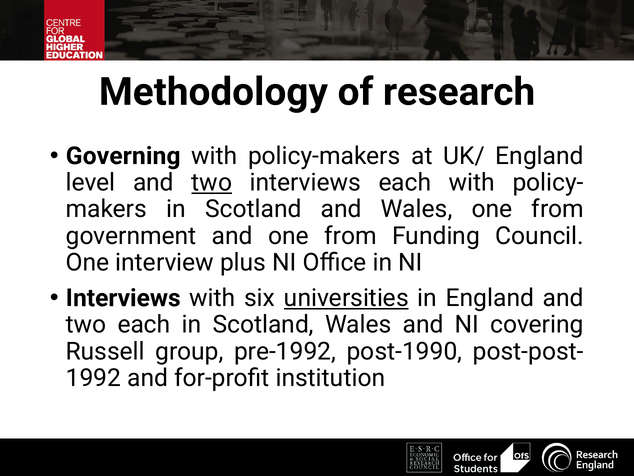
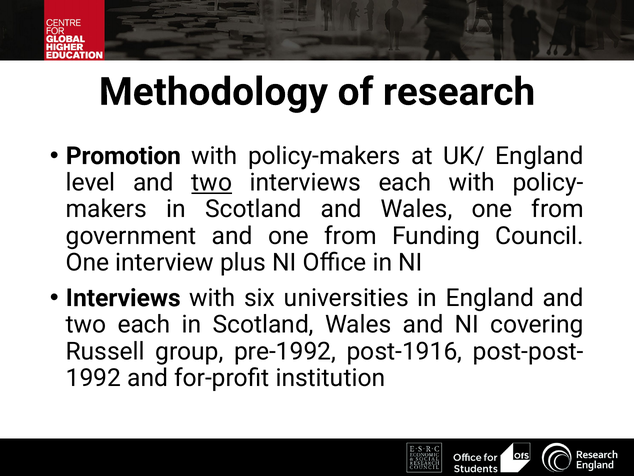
Governing: Governing -> Promotion (123, 156)
universities underline: present -> none (346, 298)
post-1990: post-1990 -> post-1916 (404, 351)
